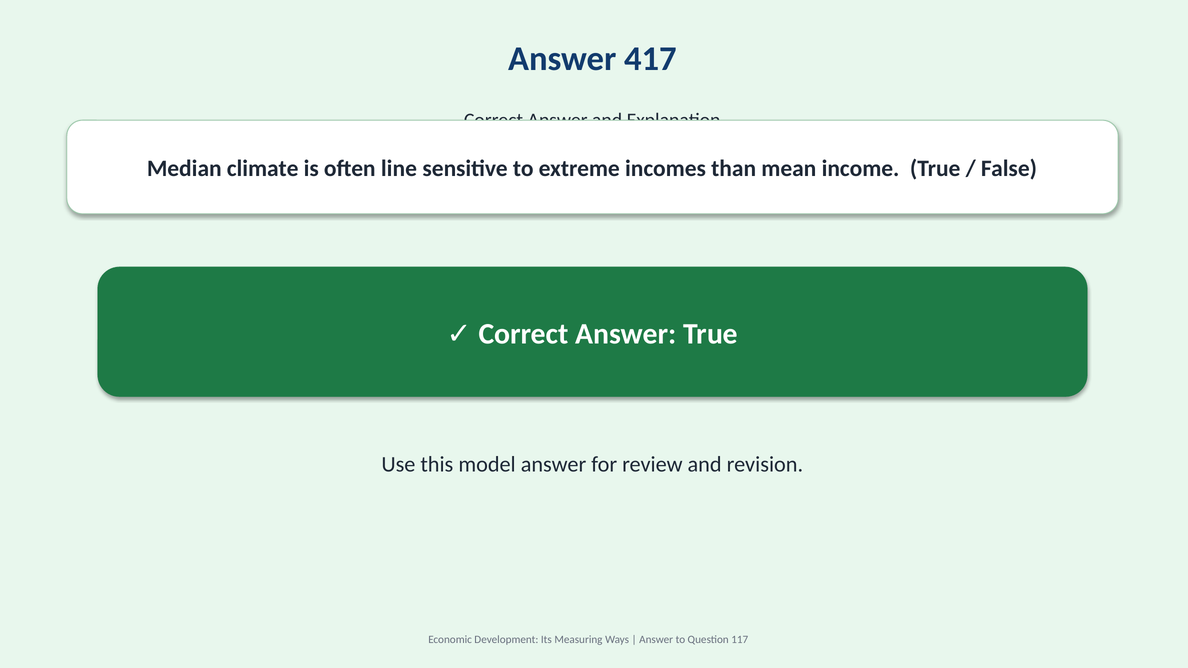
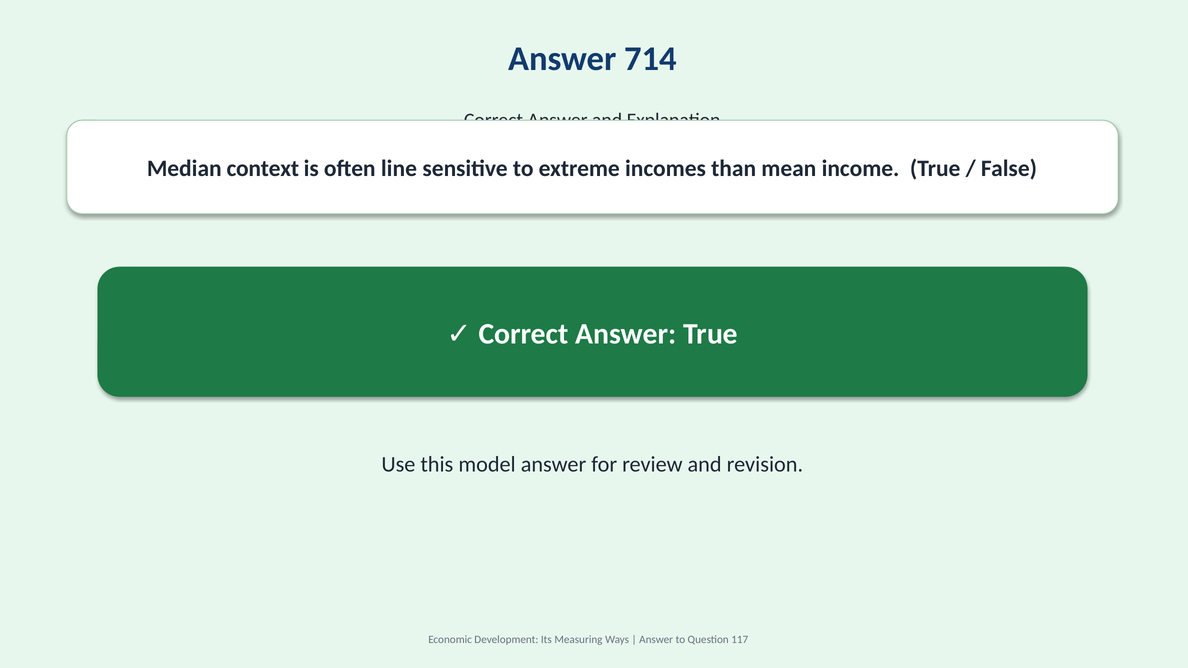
417: 417 -> 714 (650, 59)
climate: climate -> context (263, 169)
